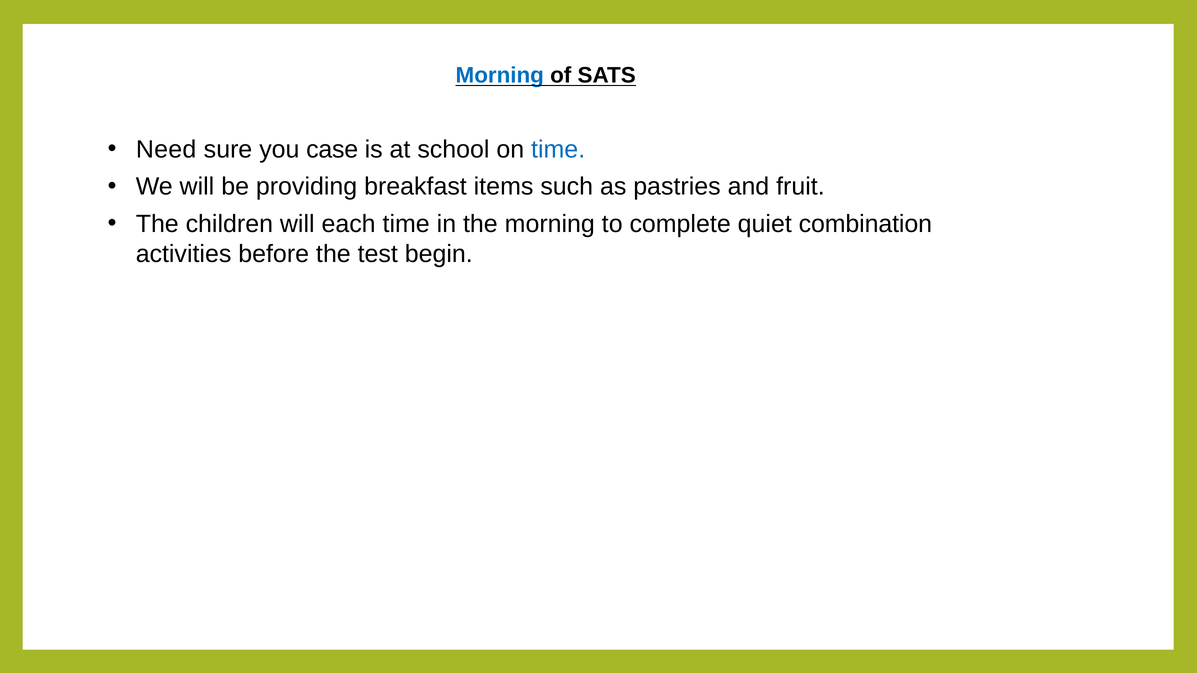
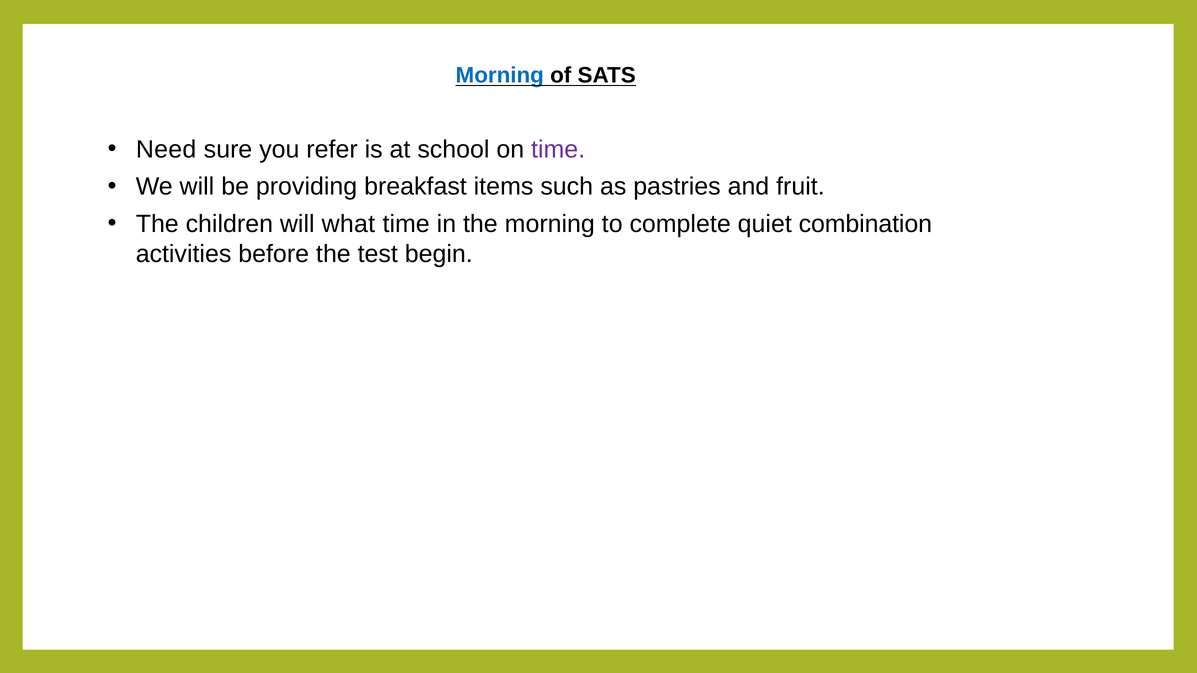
case: case -> refer (332, 149)
time colour: blue -> purple (558, 149)
each: each -> what (348, 224)
